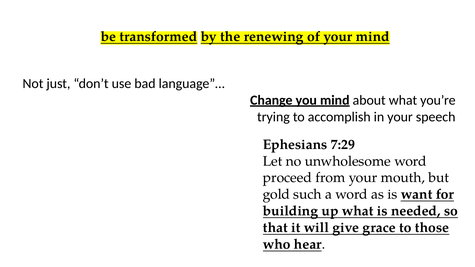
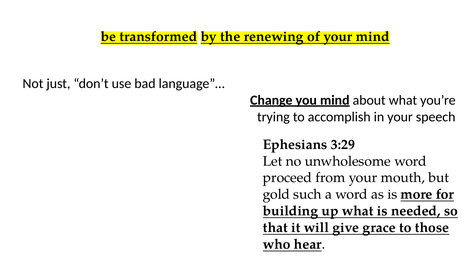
7:29: 7:29 -> 3:29 (343, 145)
want: want -> more (417, 195)
